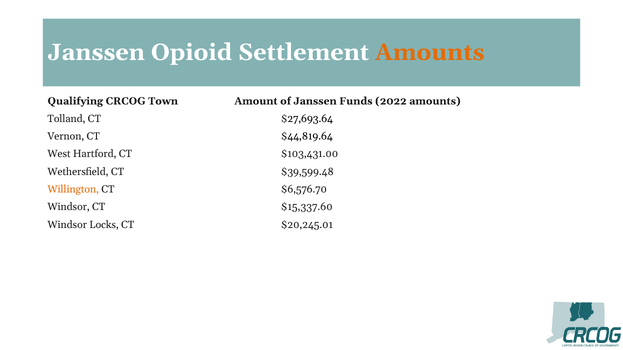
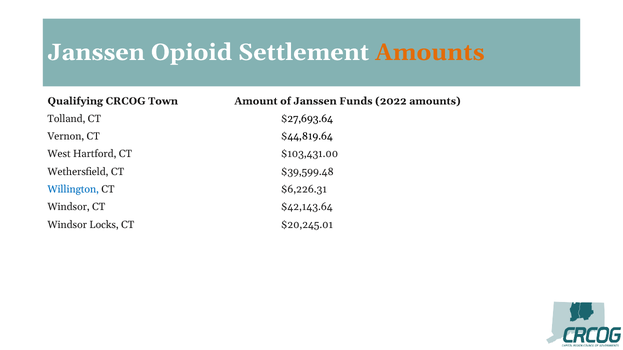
Willington colour: orange -> blue (73, 190)
$6,576.70: $6,576.70 -> $6,226.31 (304, 190)
$15,337.60: $15,337.60 -> $42,143.64 (307, 207)
